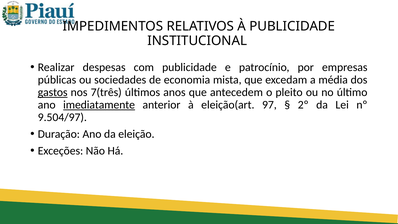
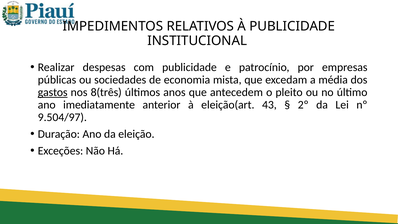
7(três: 7(três -> 8(três (106, 92)
imediatamente underline: present -> none (99, 105)
97: 97 -> 43 (269, 105)
